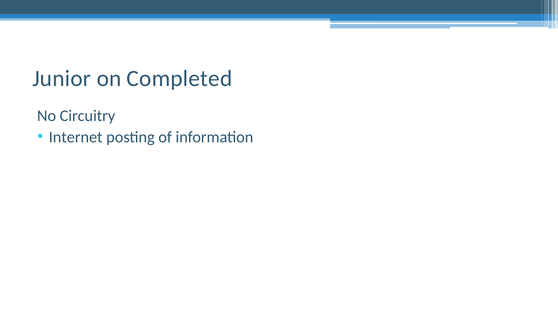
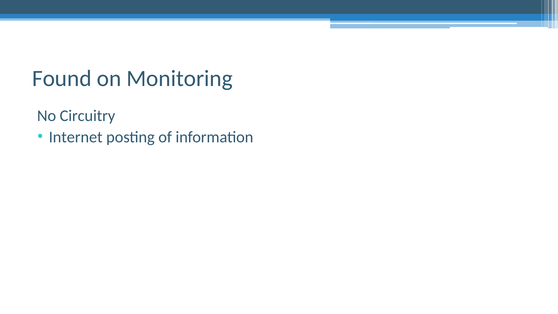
Junior: Junior -> Found (62, 78)
Completed: Completed -> Monitoring (180, 78)
